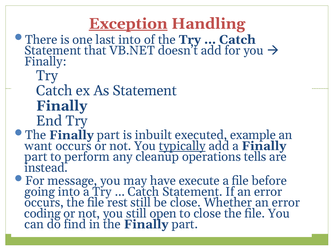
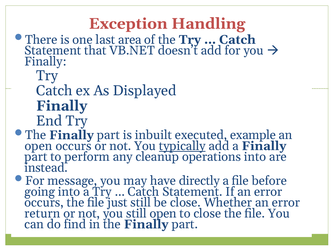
Exception underline: present -> none (128, 24)
last into: into -> area (130, 40)
As Statement: Statement -> Displayed (145, 91)
want: want -> open (38, 146)
operations tells: tells -> into (255, 156)
execute: execute -> directly (199, 180)
rest: rest -> just (117, 202)
coding: coding -> return (42, 213)
